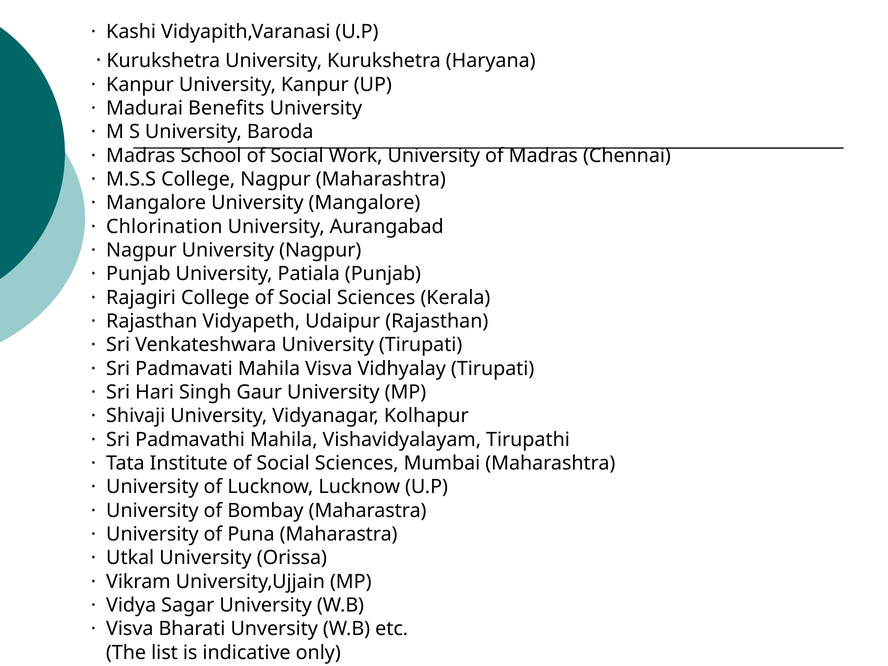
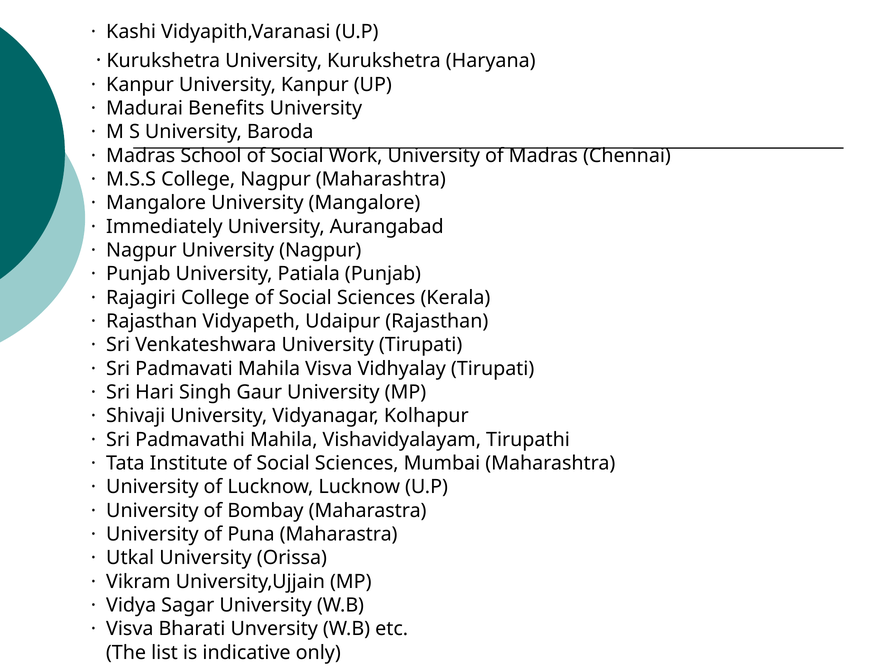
Chlorination: Chlorination -> Immediately (164, 227)
